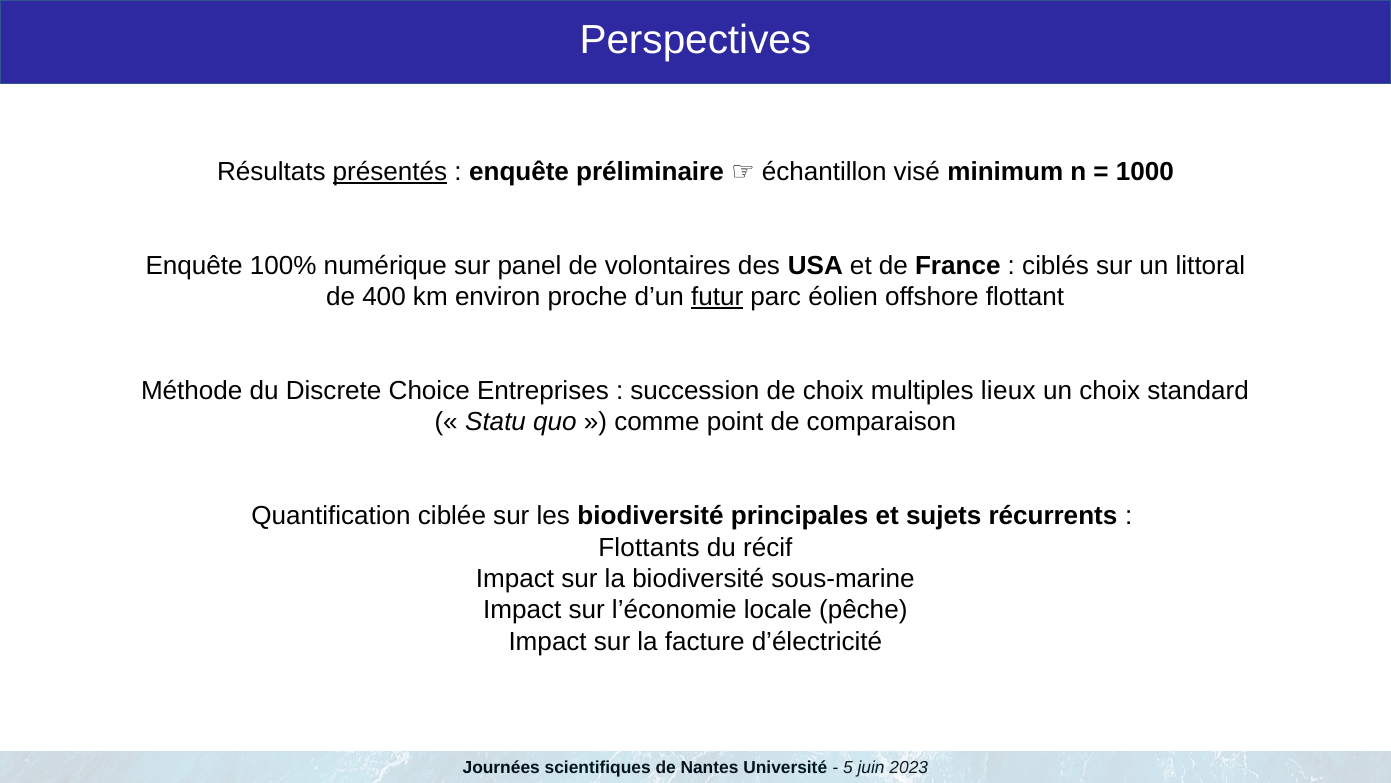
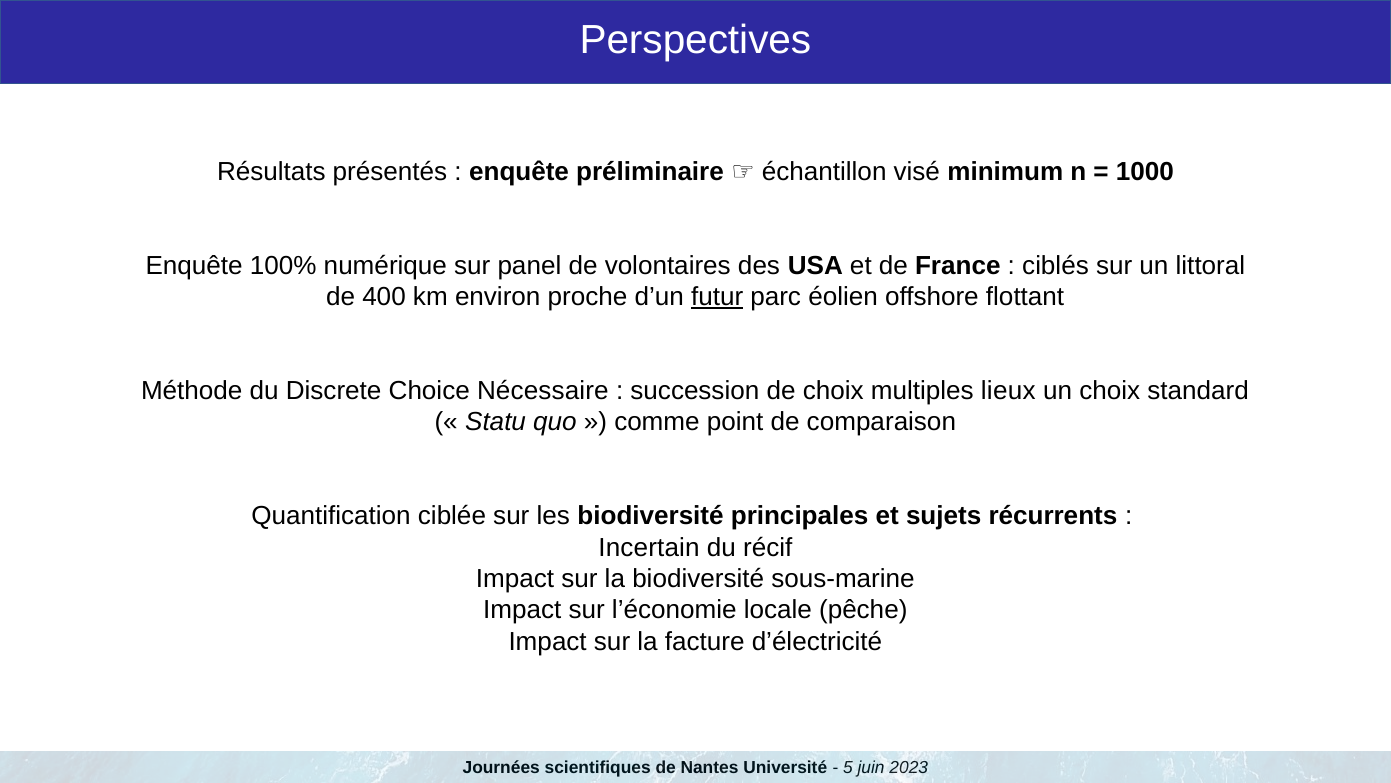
présentés underline: present -> none (390, 171)
Entreprises: Entreprises -> Nécessaire (543, 391)
Flottants: Flottants -> Incertain (649, 547)
